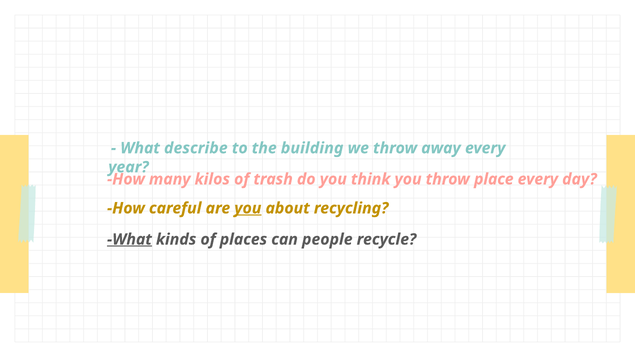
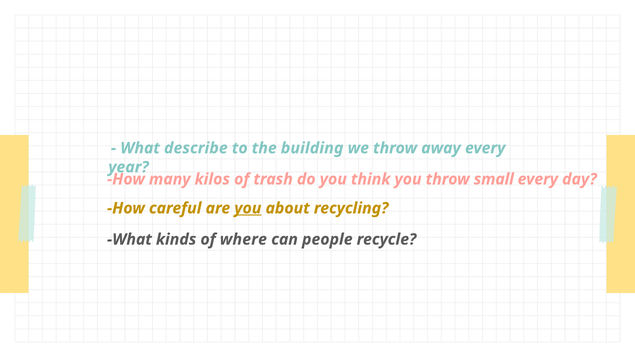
place: place -> small (494, 179)
What underline: present -> none (129, 240)
places: places -> where (243, 240)
